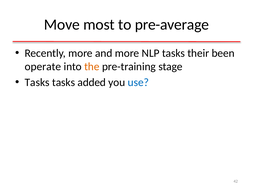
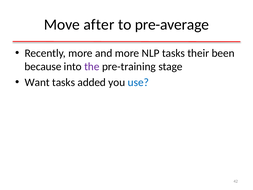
most: most -> after (99, 24)
operate: operate -> because (43, 67)
the colour: orange -> purple (92, 67)
Tasks: Tasks -> Want (37, 82)
